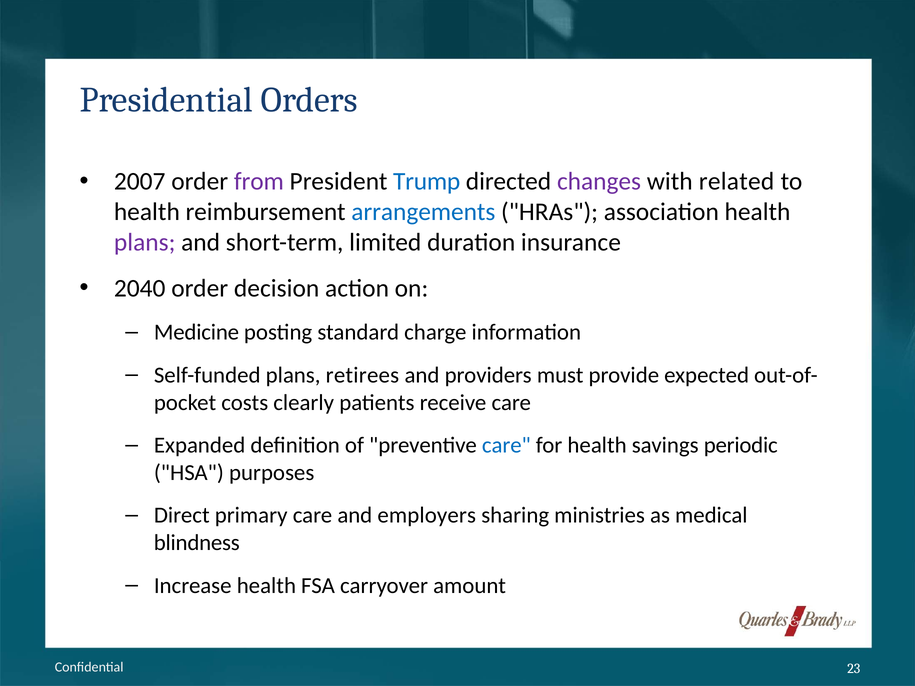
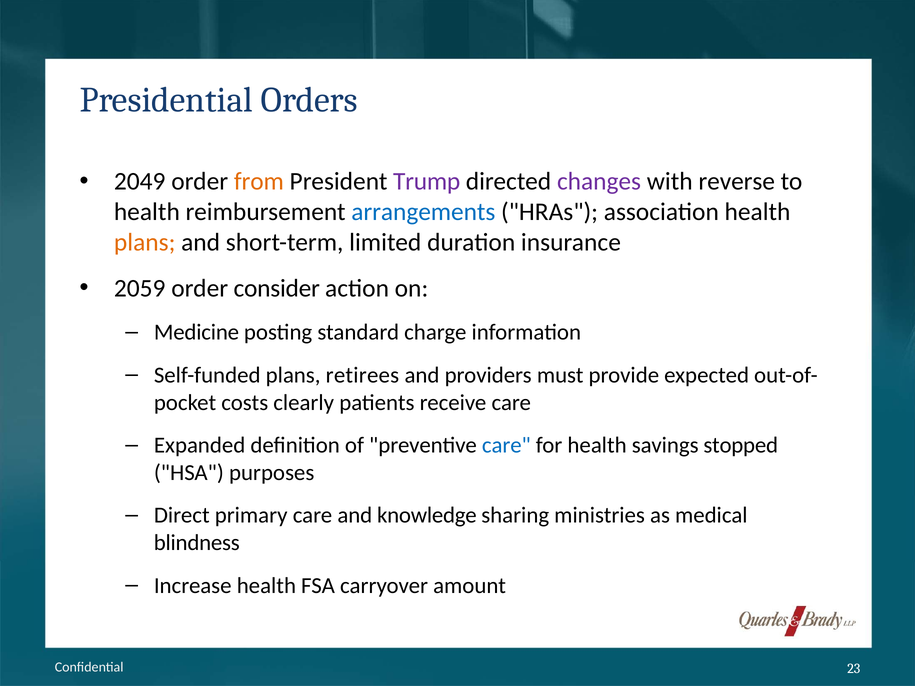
2007: 2007 -> 2049 (140, 182)
from colour: purple -> orange (259, 182)
Trump colour: blue -> purple (427, 182)
related: related -> reverse (737, 182)
plans colour: purple -> orange (145, 243)
2040: 2040 -> 2059 (140, 288)
decision: decision -> consider (277, 288)
periodic: periodic -> stopped (741, 445)
employers: employers -> knowledge (427, 516)
